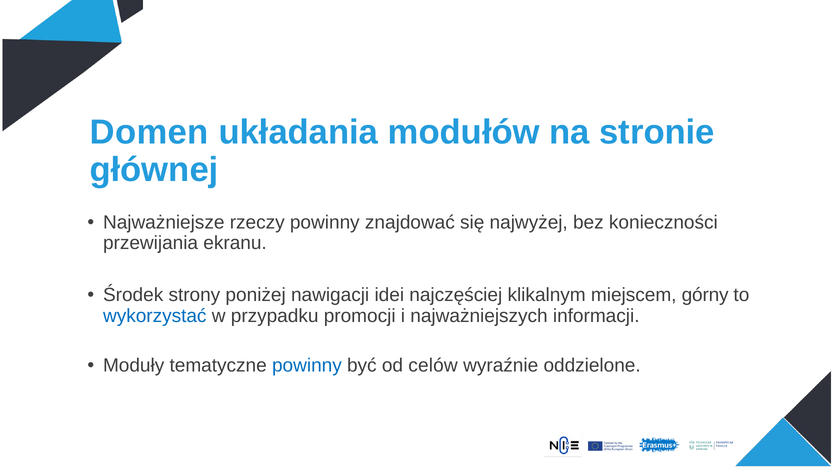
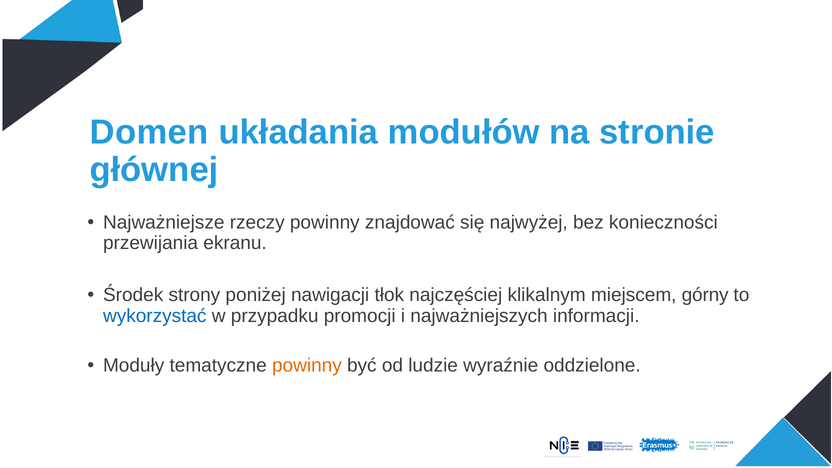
idei: idei -> tłok (389, 295)
powinny colour: blue -> orange (307, 366)
celów: celów -> ludzie (433, 366)
